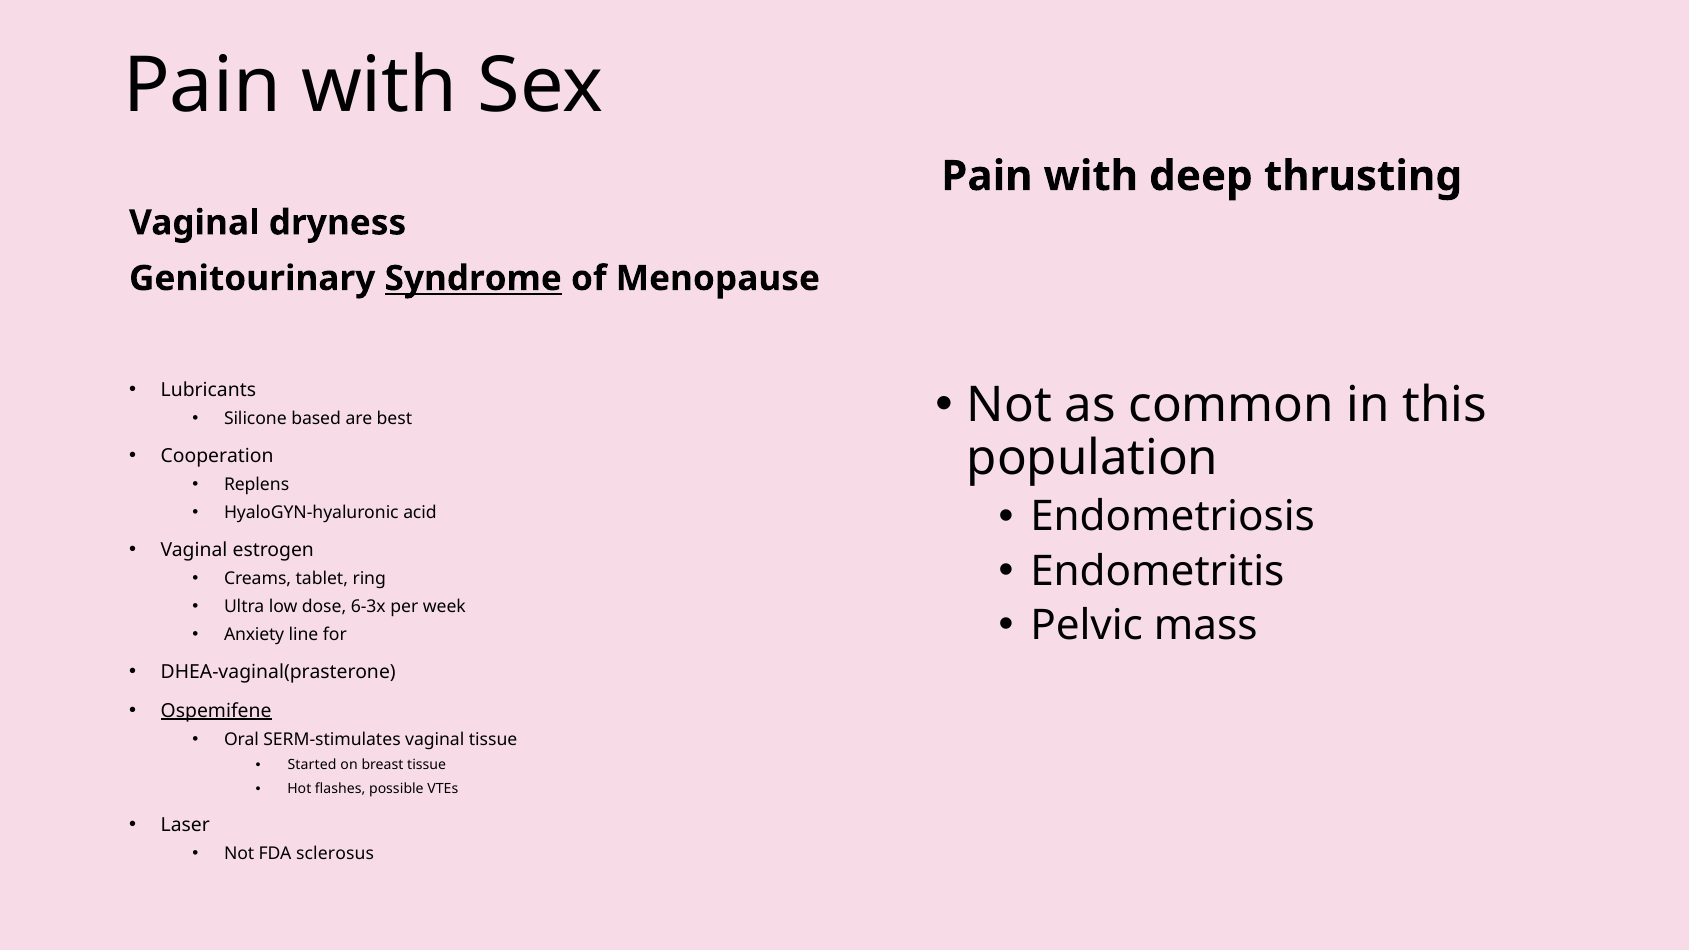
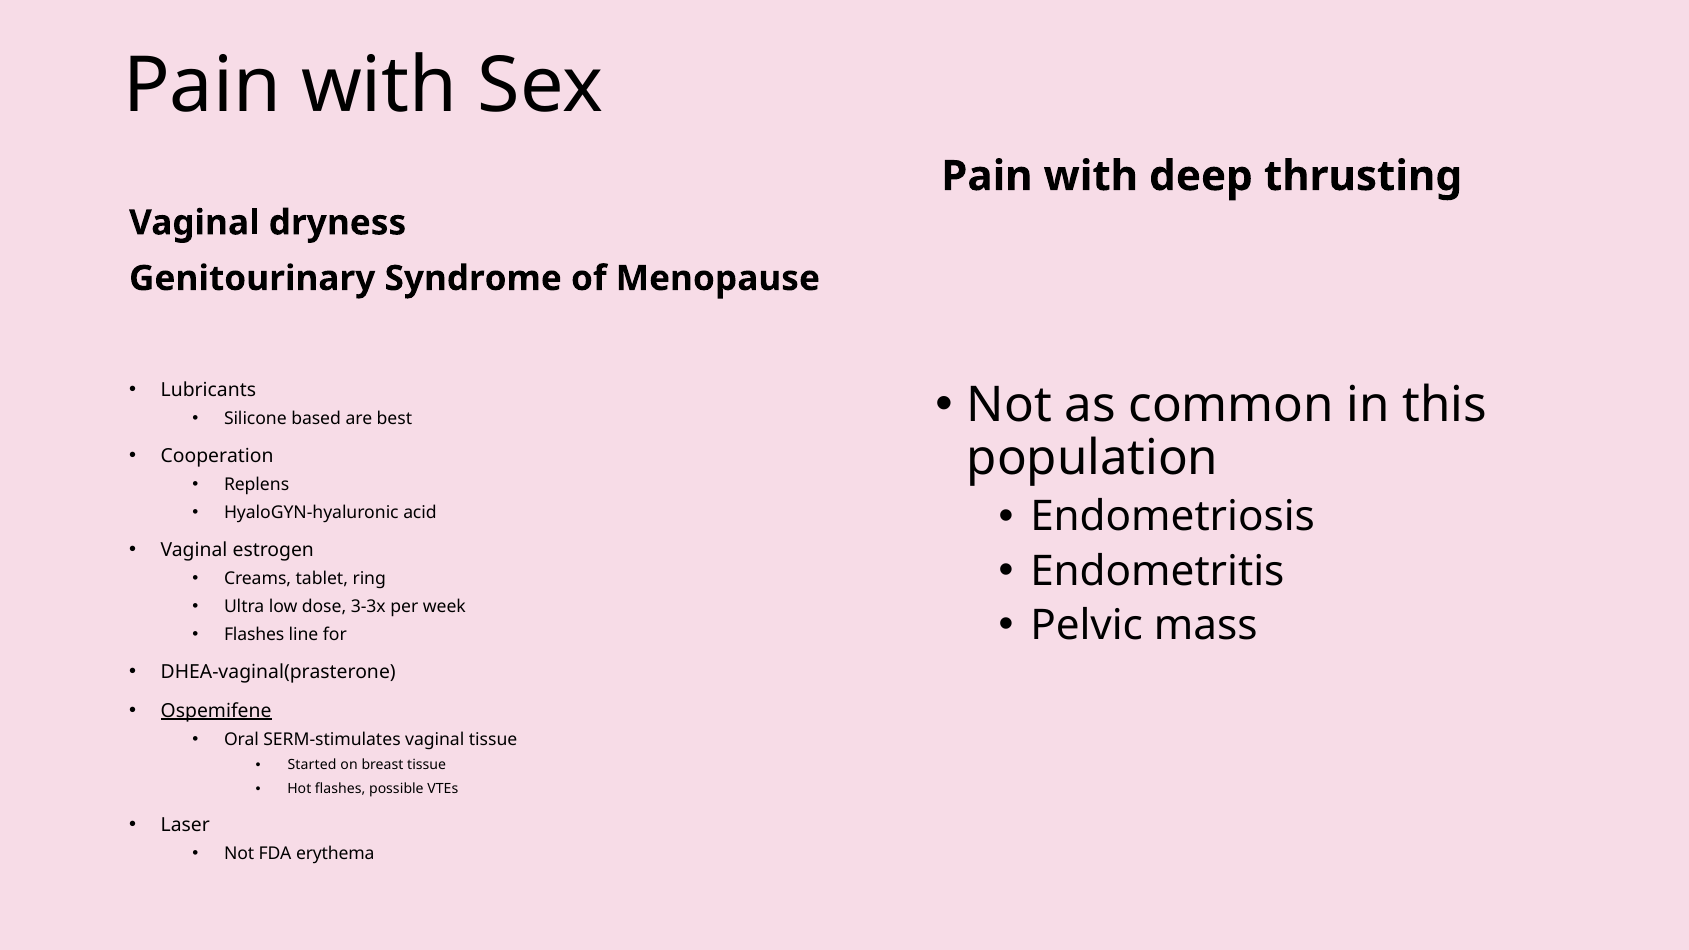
Syndrome underline: present -> none (473, 278)
6-3x: 6-3x -> 3-3x (368, 607)
Anxiety: Anxiety -> Flashes (254, 635)
sclerosus: sclerosus -> erythema (335, 854)
